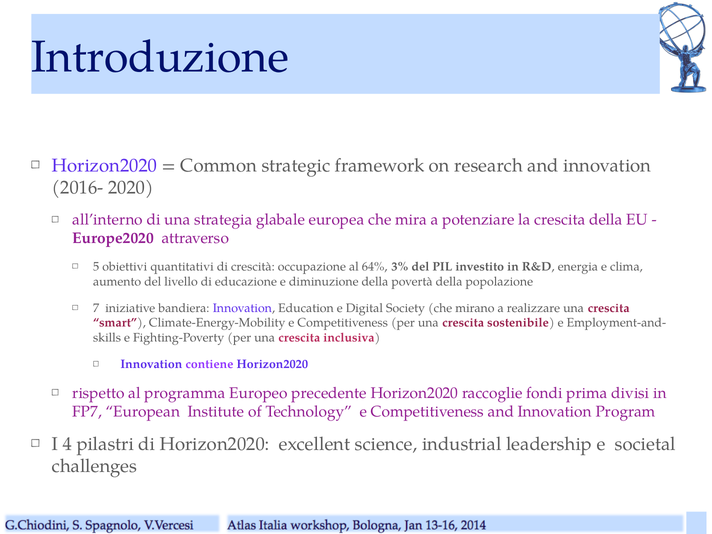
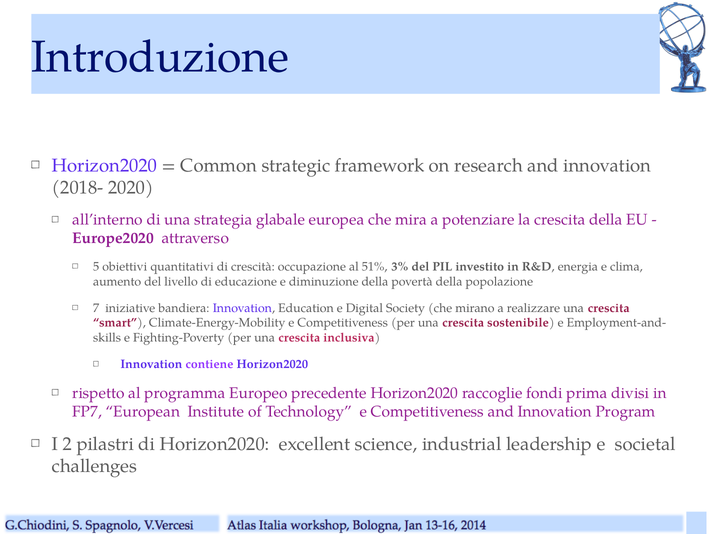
2016-: 2016- -> 2018- (78, 188)
64%: 64% -> 51% (375, 267)
4: 4 -> 2 (67, 444)
